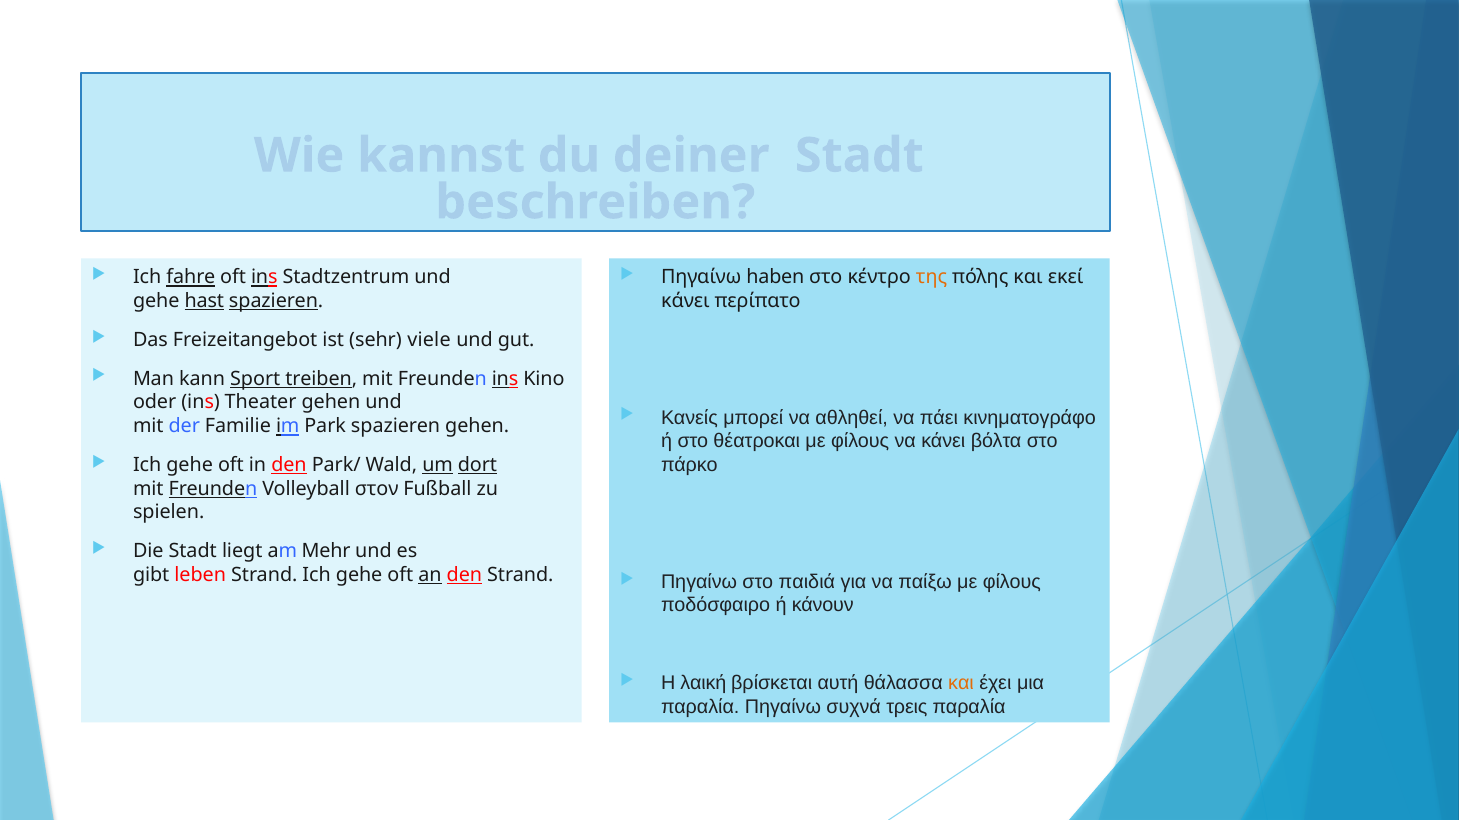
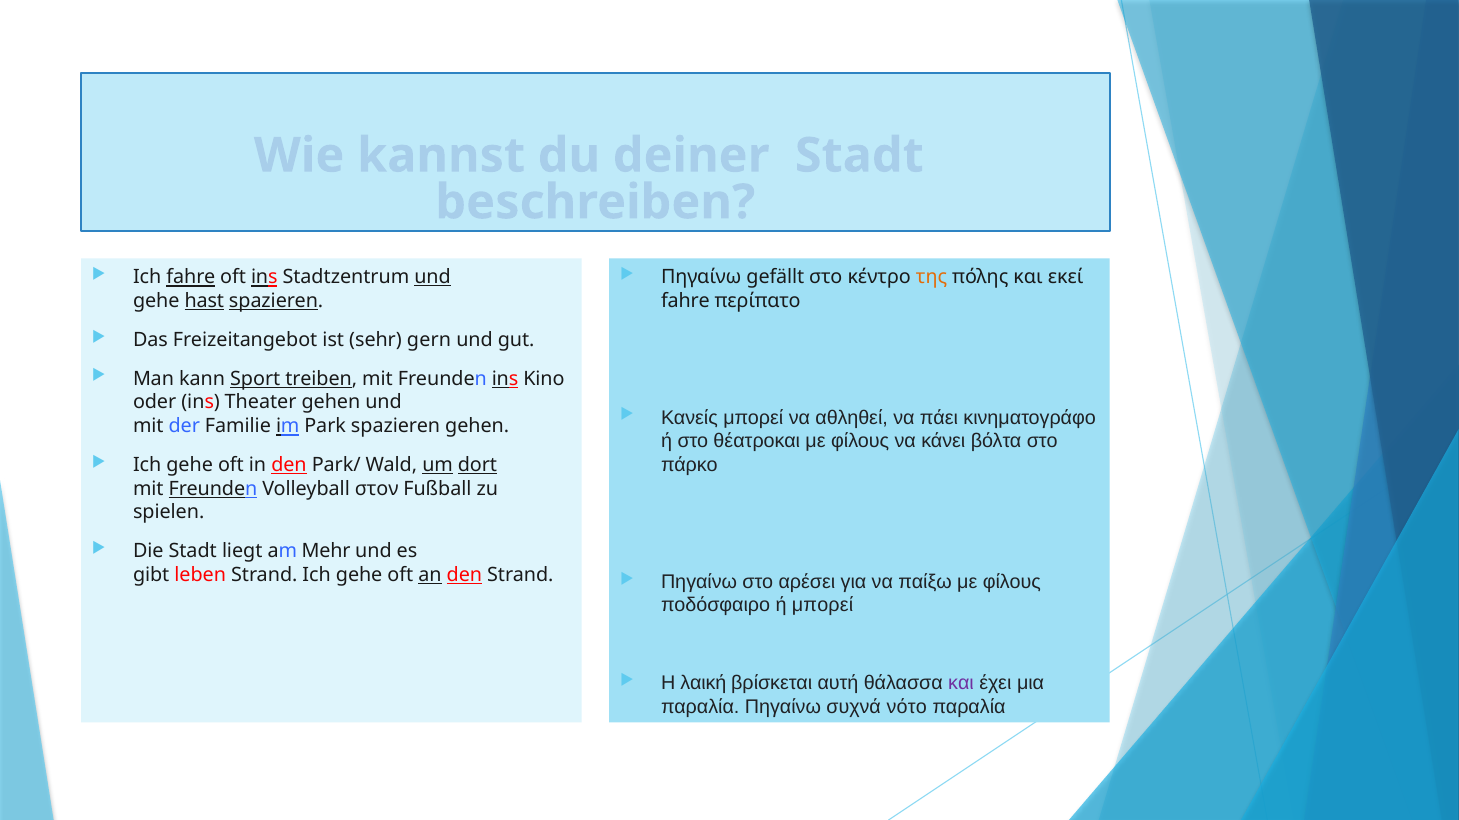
und underline: none -> present (433, 277)
haben: haben -> gefällt (775, 277)
κάνει: κάνει -> fahre (685, 301)
viele: viele -> gern (429, 340)
παιδιά: παιδιά -> αρέσει (807, 582)
ή κάνουν: κάνουν -> μπορεί (823, 606)
και colour: orange -> purple (961, 684)
τρεις: τρεις -> νότο (907, 708)
